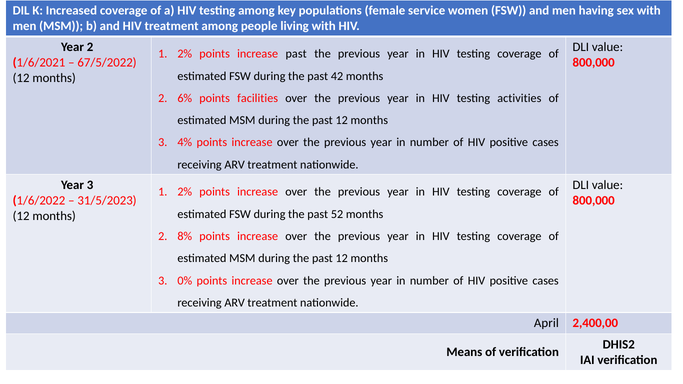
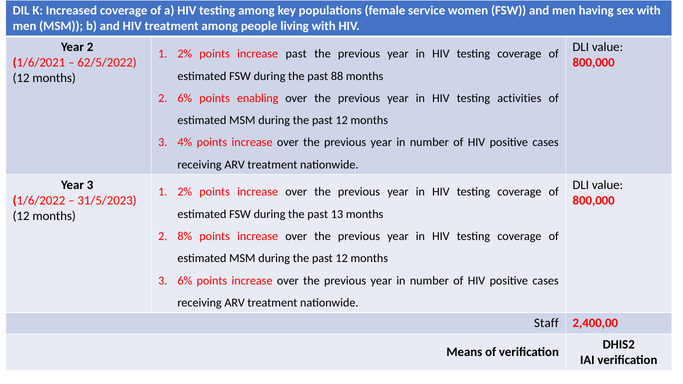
67/5/2022: 67/5/2022 -> 62/5/2022 (107, 63)
42: 42 -> 88 (337, 76)
facilities: facilities -> enabling (258, 98)
52: 52 -> 13 (337, 214)
3 0%: 0% -> 6% (185, 281)
April: April -> Staff (546, 323)
